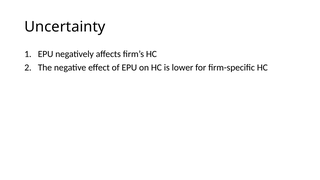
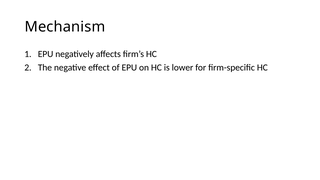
Uncertainty: Uncertainty -> Mechanism (65, 27)
